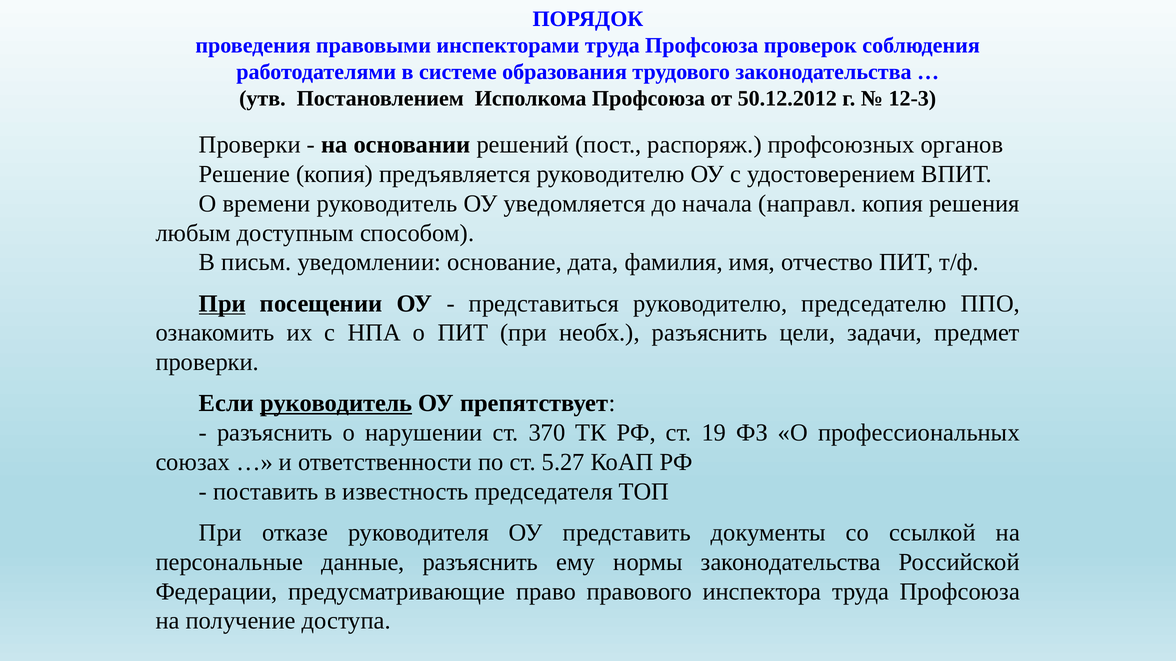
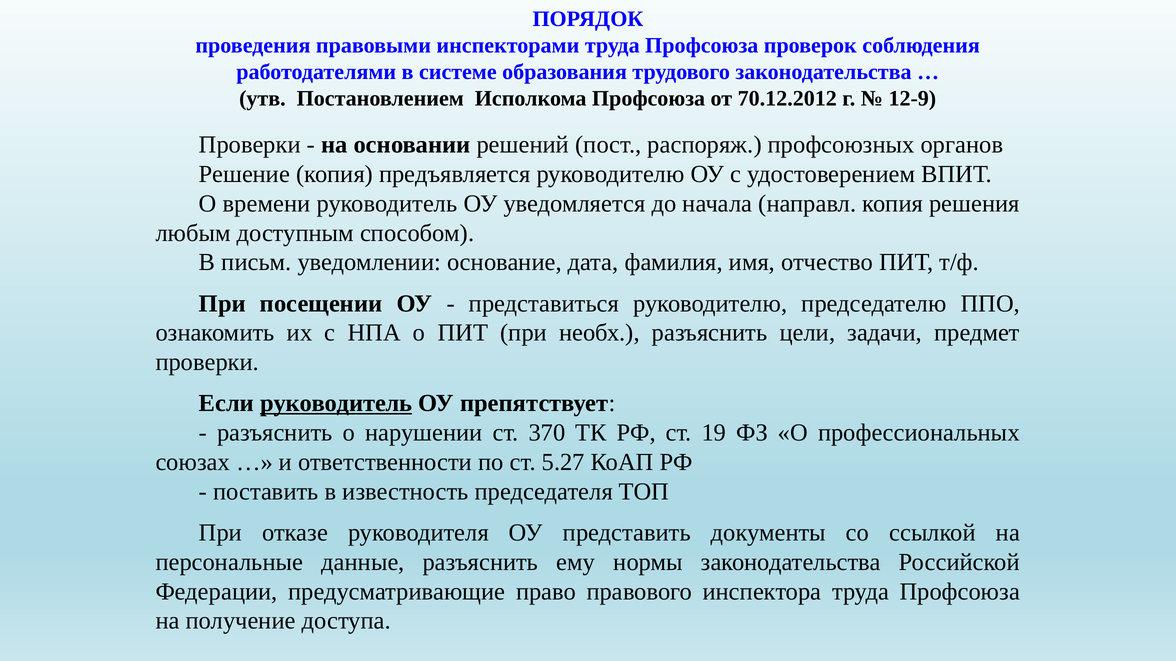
50.12.2012: 50.12.2012 -> 70.12.2012 (787, 98)
12-3: 12-3 -> 12-9 (912, 98)
При underline: present -> none (222, 304)
